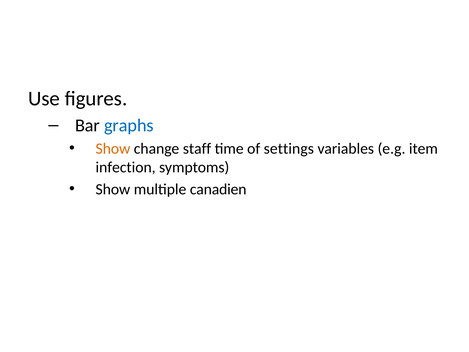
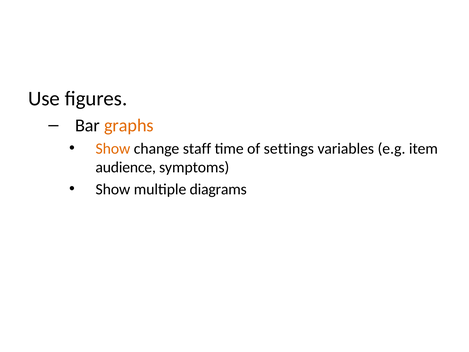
graphs colour: blue -> orange (129, 125)
infection: infection -> audience (126, 167)
canadien: canadien -> diagrams (218, 189)
